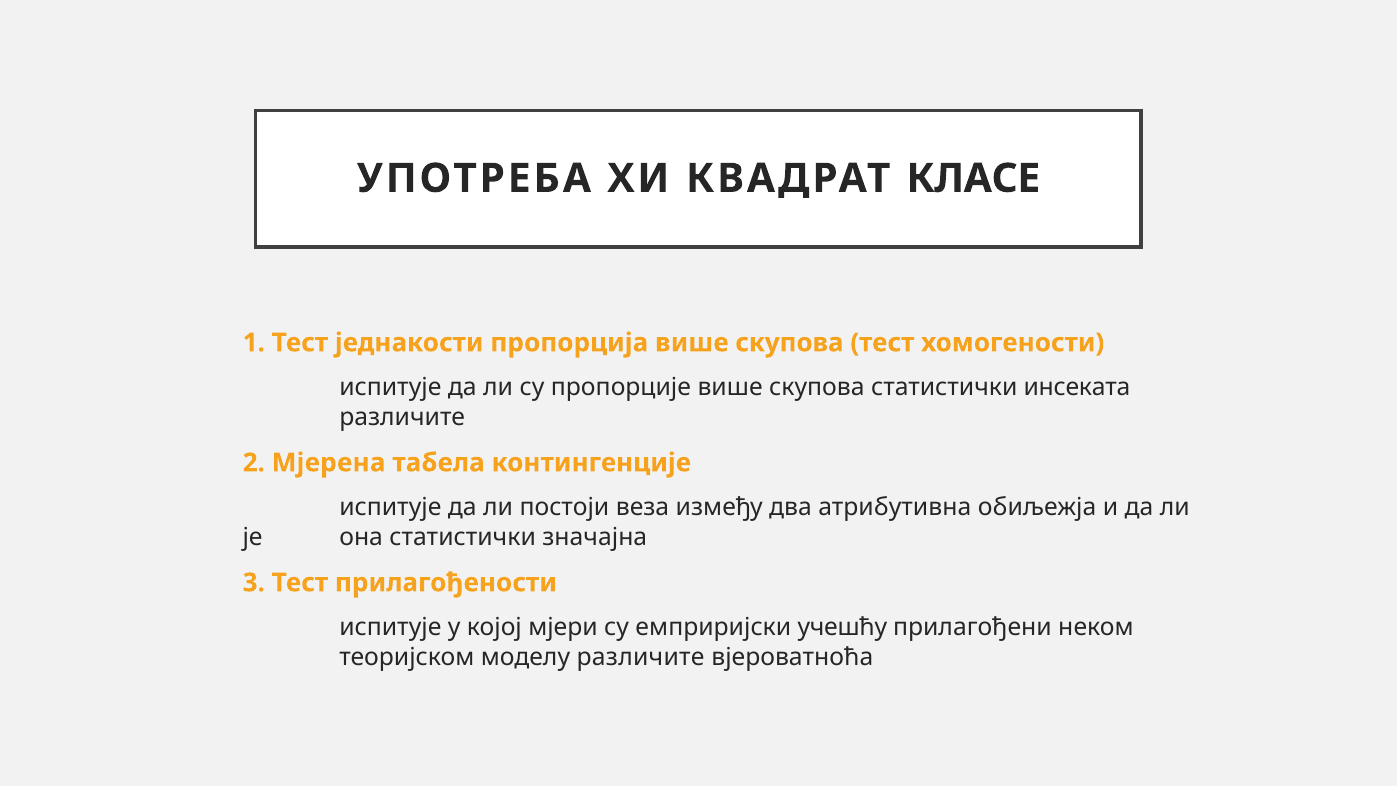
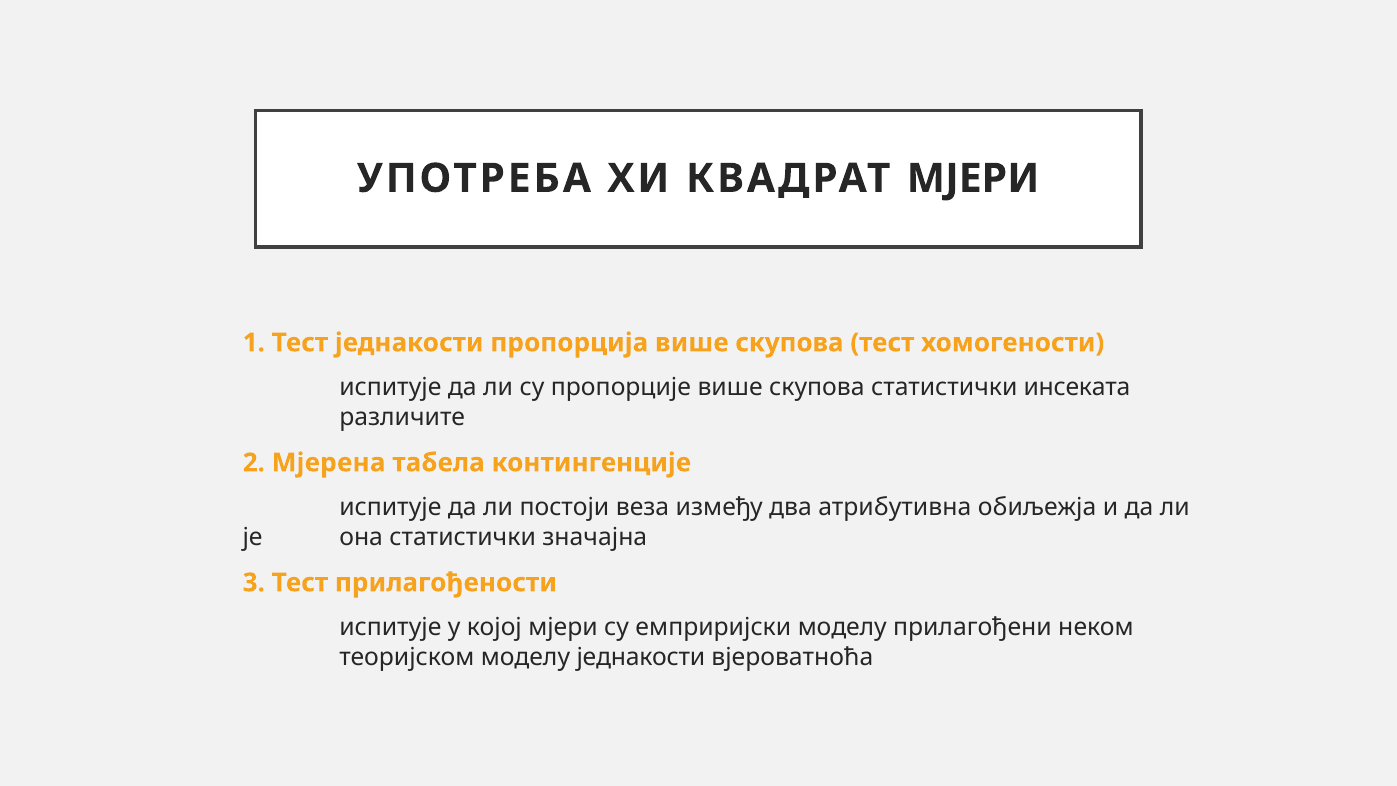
КВАДРАТ КЛАСЕ: КЛАСЕ -> МЈЕРИ (973, 178)
емприријски учешћу: учешћу -> моделу (842, 628)
моделу различите: различите -> једнакости (641, 657)
